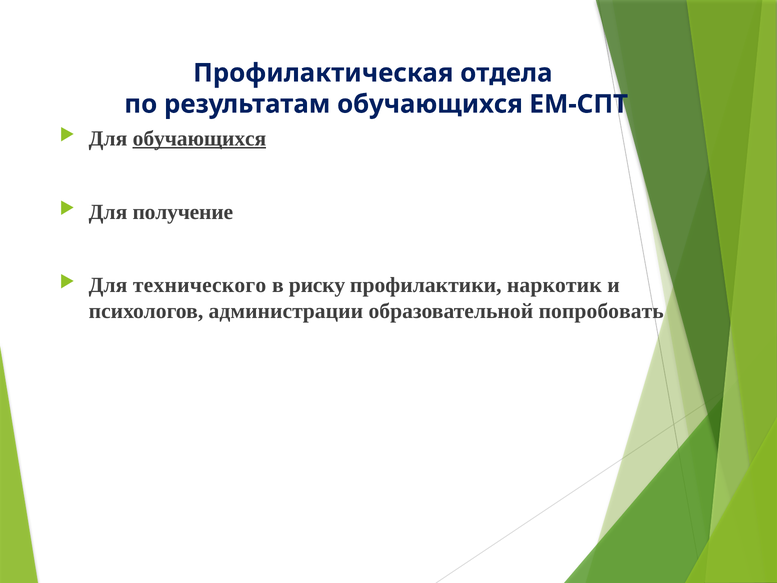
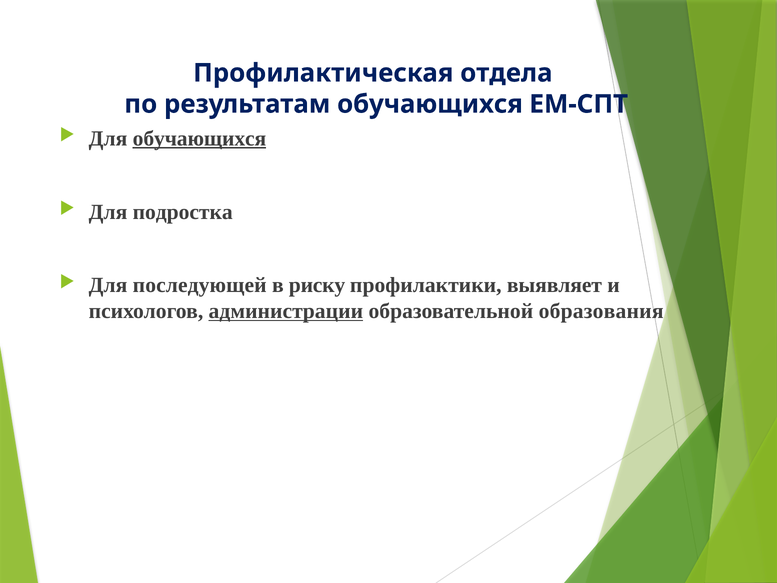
получение: получение -> подростка (183, 212)
технического: технического -> последующей (200, 285)
наркотик: наркотик -> выявляет (554, 285)
администрации underline: none -> present (286, 311)
попробовать: попробовать -> образования (601, 311)
